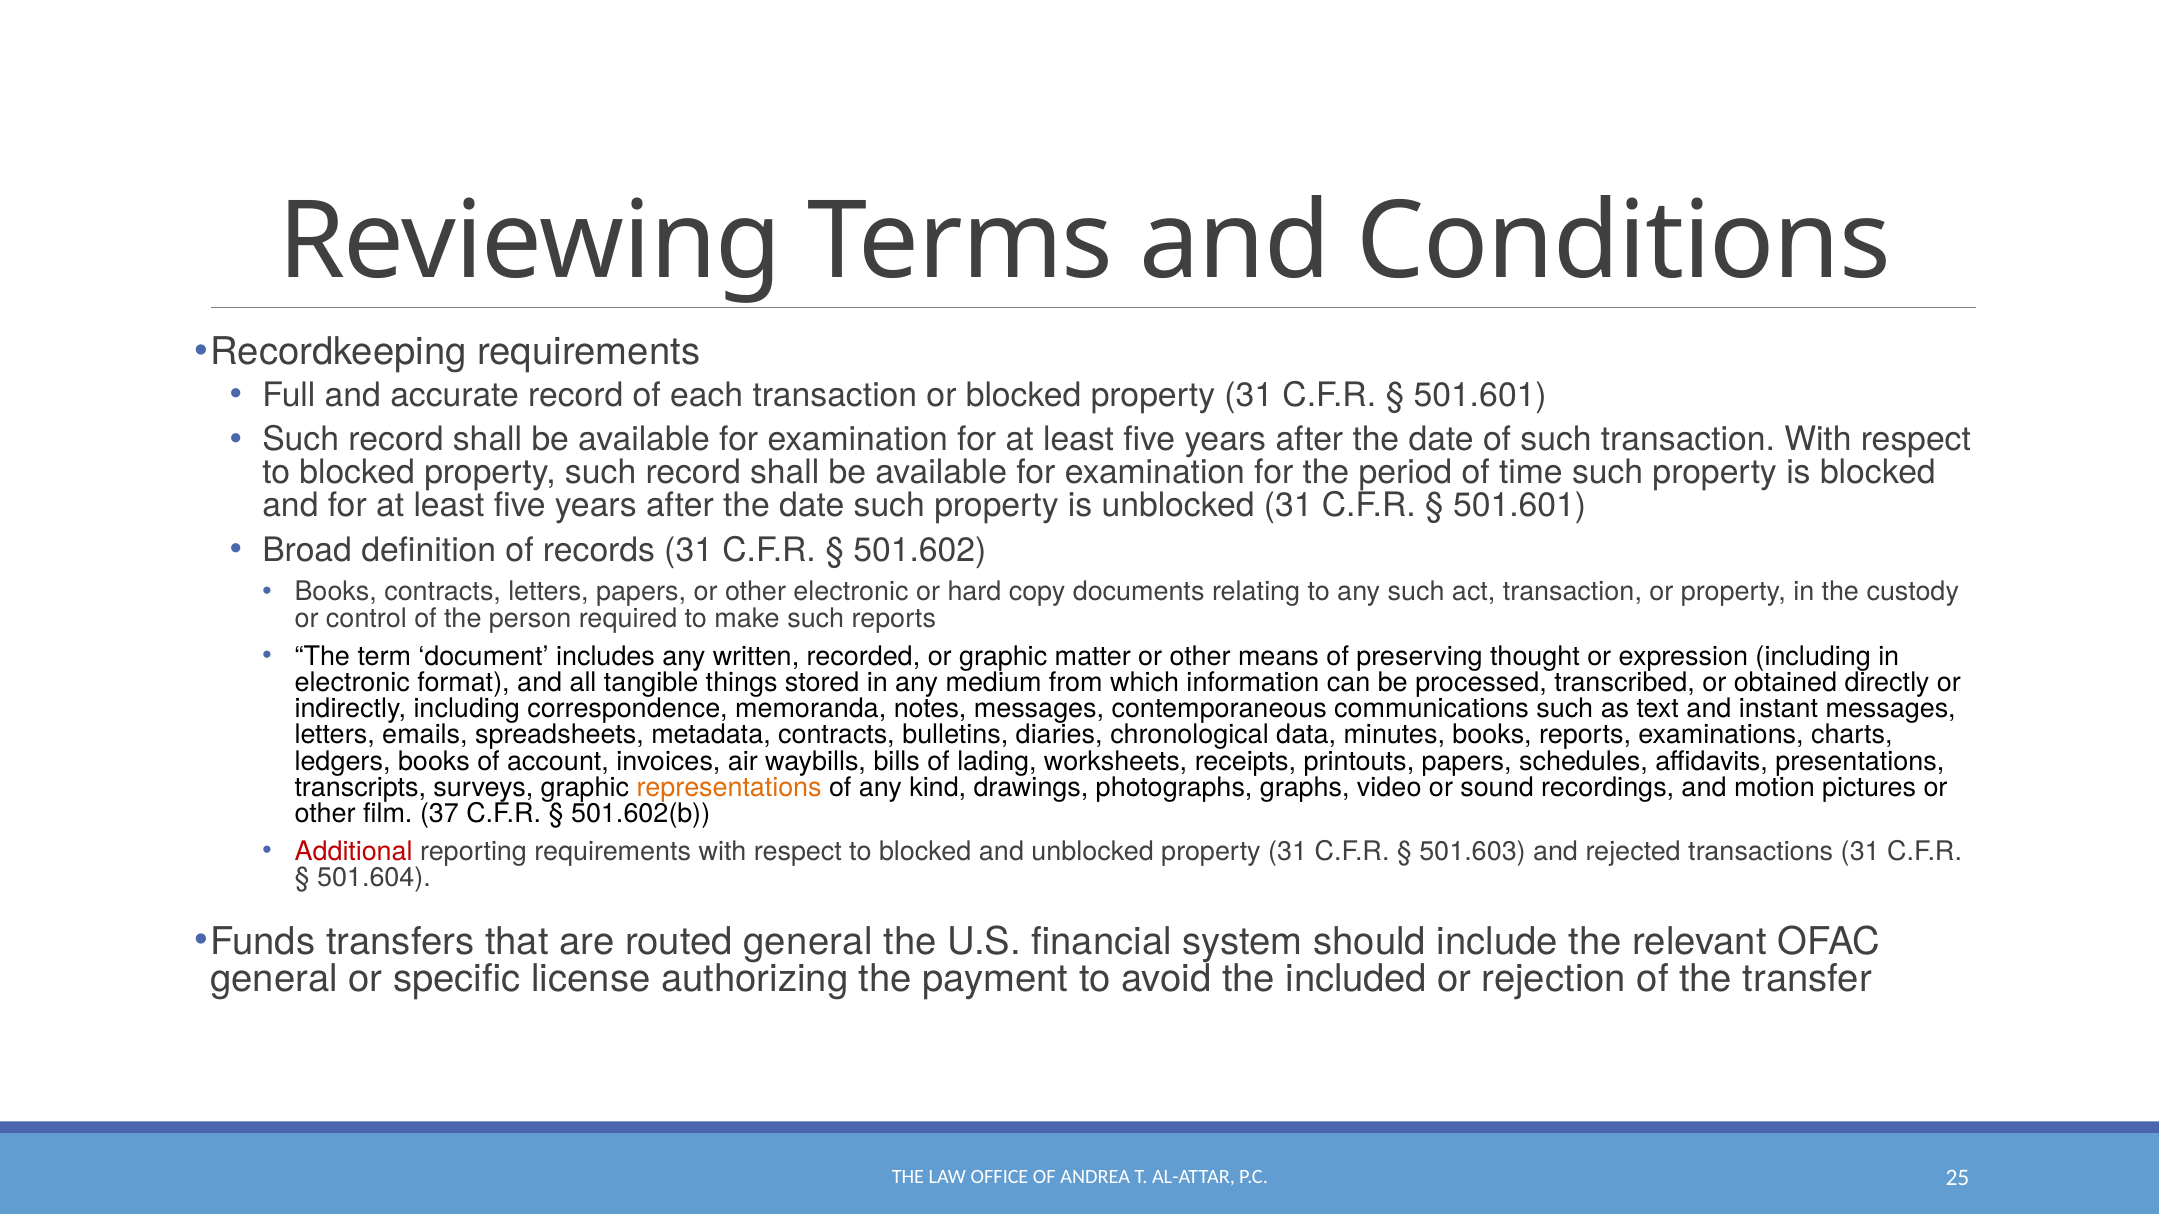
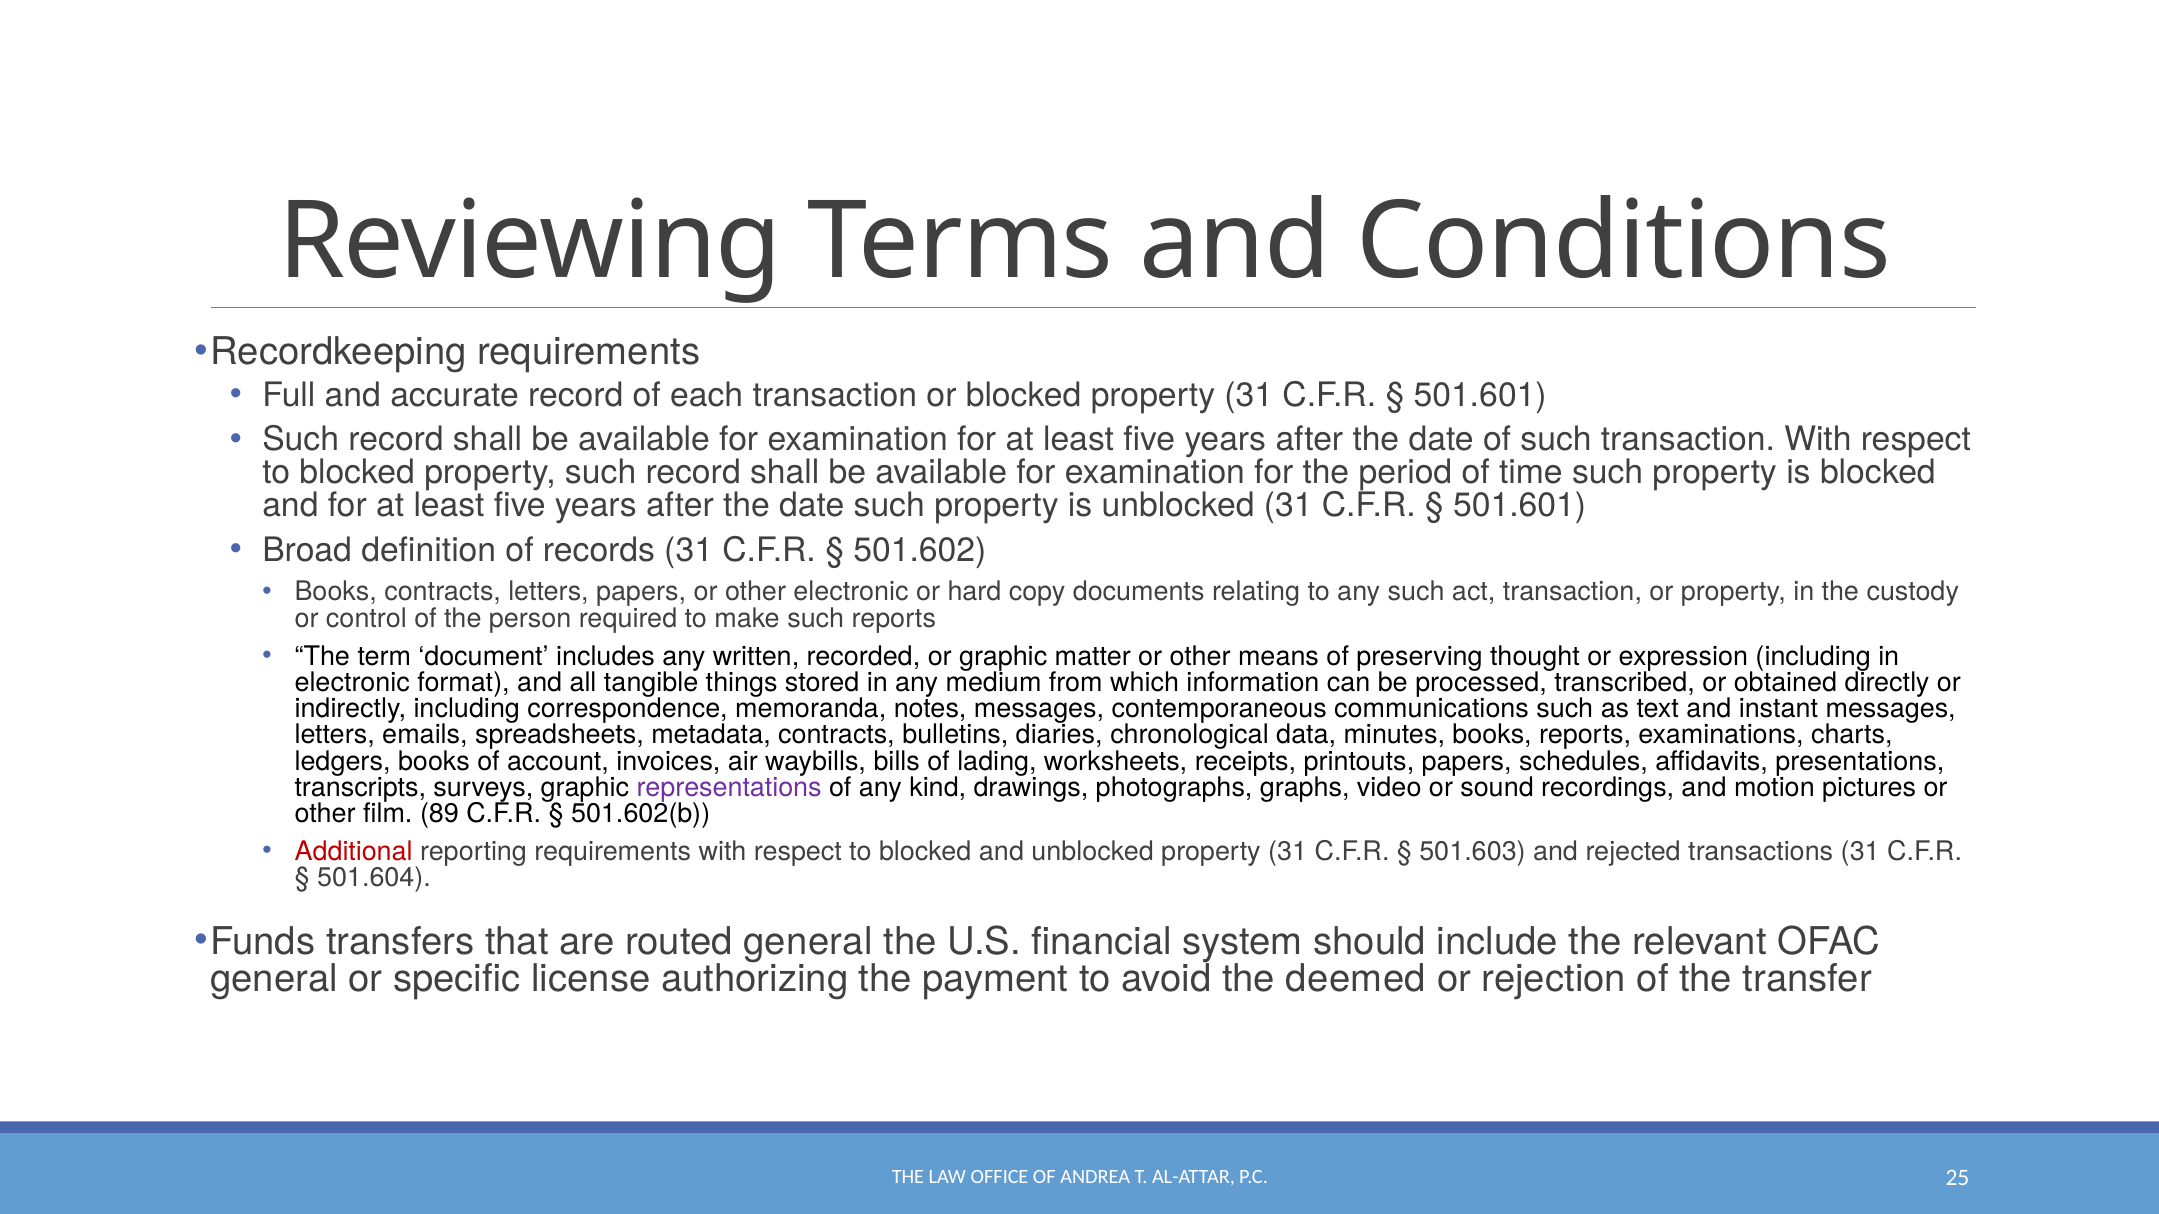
representations colour: orange -> purple (729, 788)
37: 37 -> 89 (439, 814)
included: included -> deemed (1356, 979)
